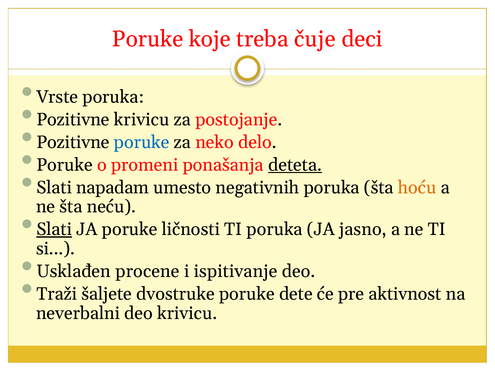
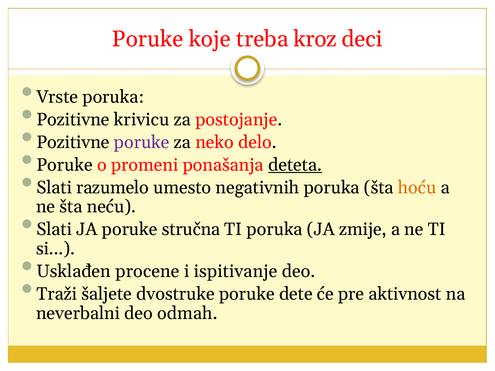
čuje: čuje -> kroz (315, 39)
poruke colour: blue -> purple (142, 142)
napadam: napadam -> razumelo (113, 188)
Slati underline: present -> none (54, 230)
ličnosti: ličnosti -> stručna (191, 230)
jasno: jasno -> zmije (363, 230)
deo krivicu: krivicu -> odmah (187, 313)
